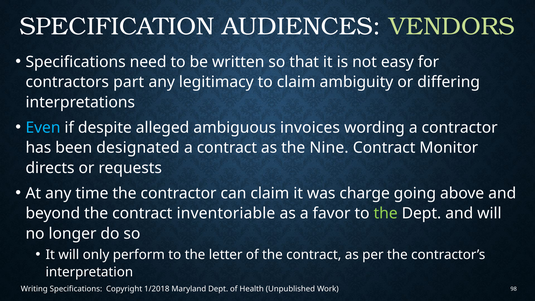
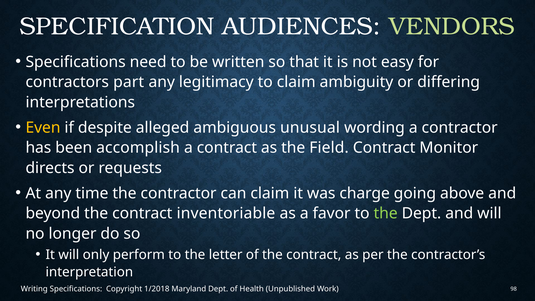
Even colour: light blue -> yellow (43, 128)
invoices: invoices -> unusual (310, 128)
designated: designated -> accomplish (138, 148)
Nine: Nine -> Field (329, 148)
